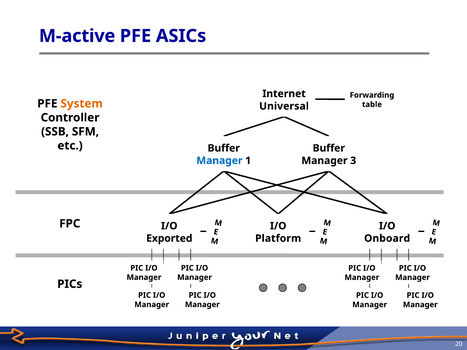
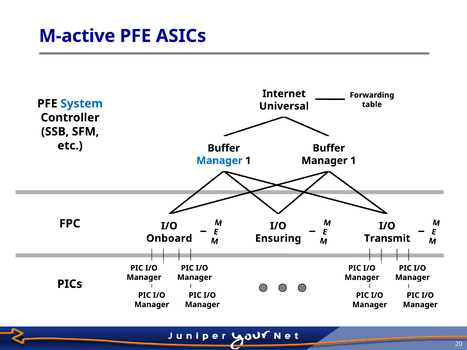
System colour: orange -> blue (82, 104)
3: 3 -> 1 (353, 161)
Exported: Exported -> Onboard (169, 239)
Platform: Platform -> Ensuring (278, 239)
Onboard: Onboard -> Transmit (387, 239)
